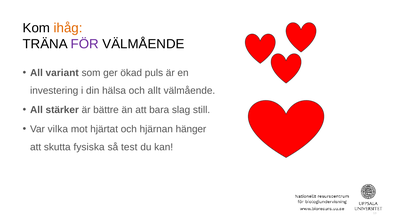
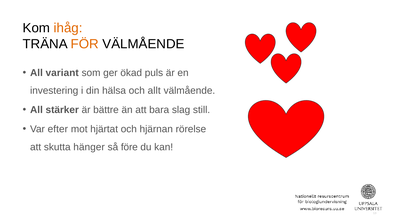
FÖR colour: purple -> orange (85, 44)
vilka: vilka -> efter (58, 129)
hänger: hänger -> rörelse (191, 129)
fysiska: fysiska -> hänger (89, 147)
test: test -> före (129, 147)
